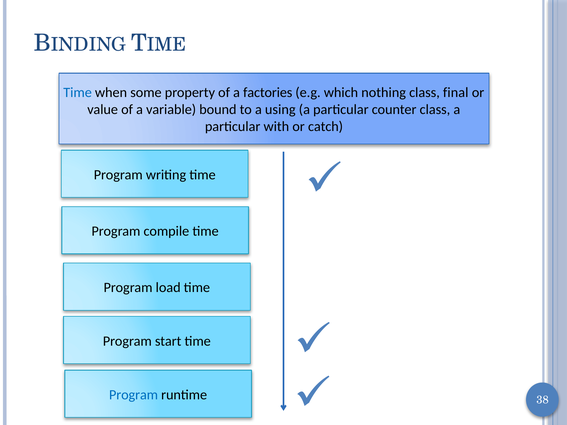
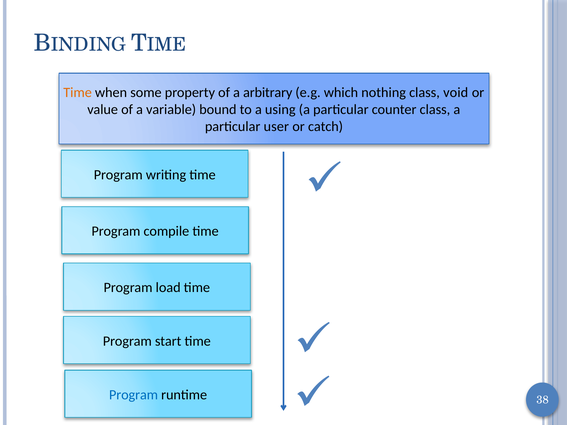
Time colour: blue -> orange (78, 93)
factories: factories -> arbitrary (268, 93)
final: final -> void (456, 93)
with: with -> user (276, 127)
